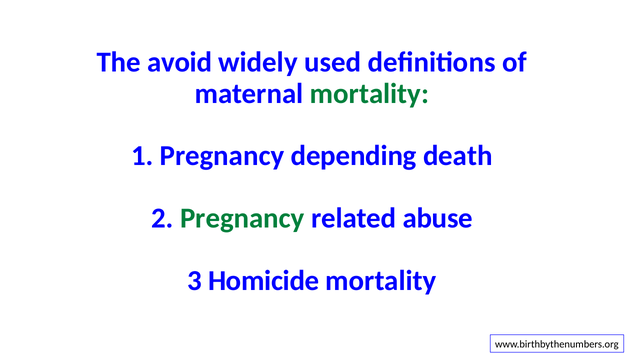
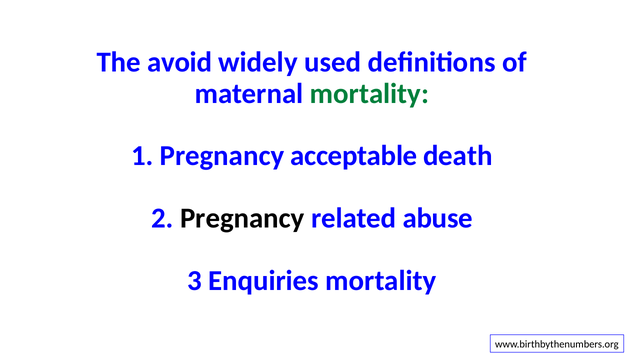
depending: depending -> acceptable (354, 156)
Pregnancy colour: green -> black (242, 219)
Homicide: Homicide -> Enquiries (264, 281)
